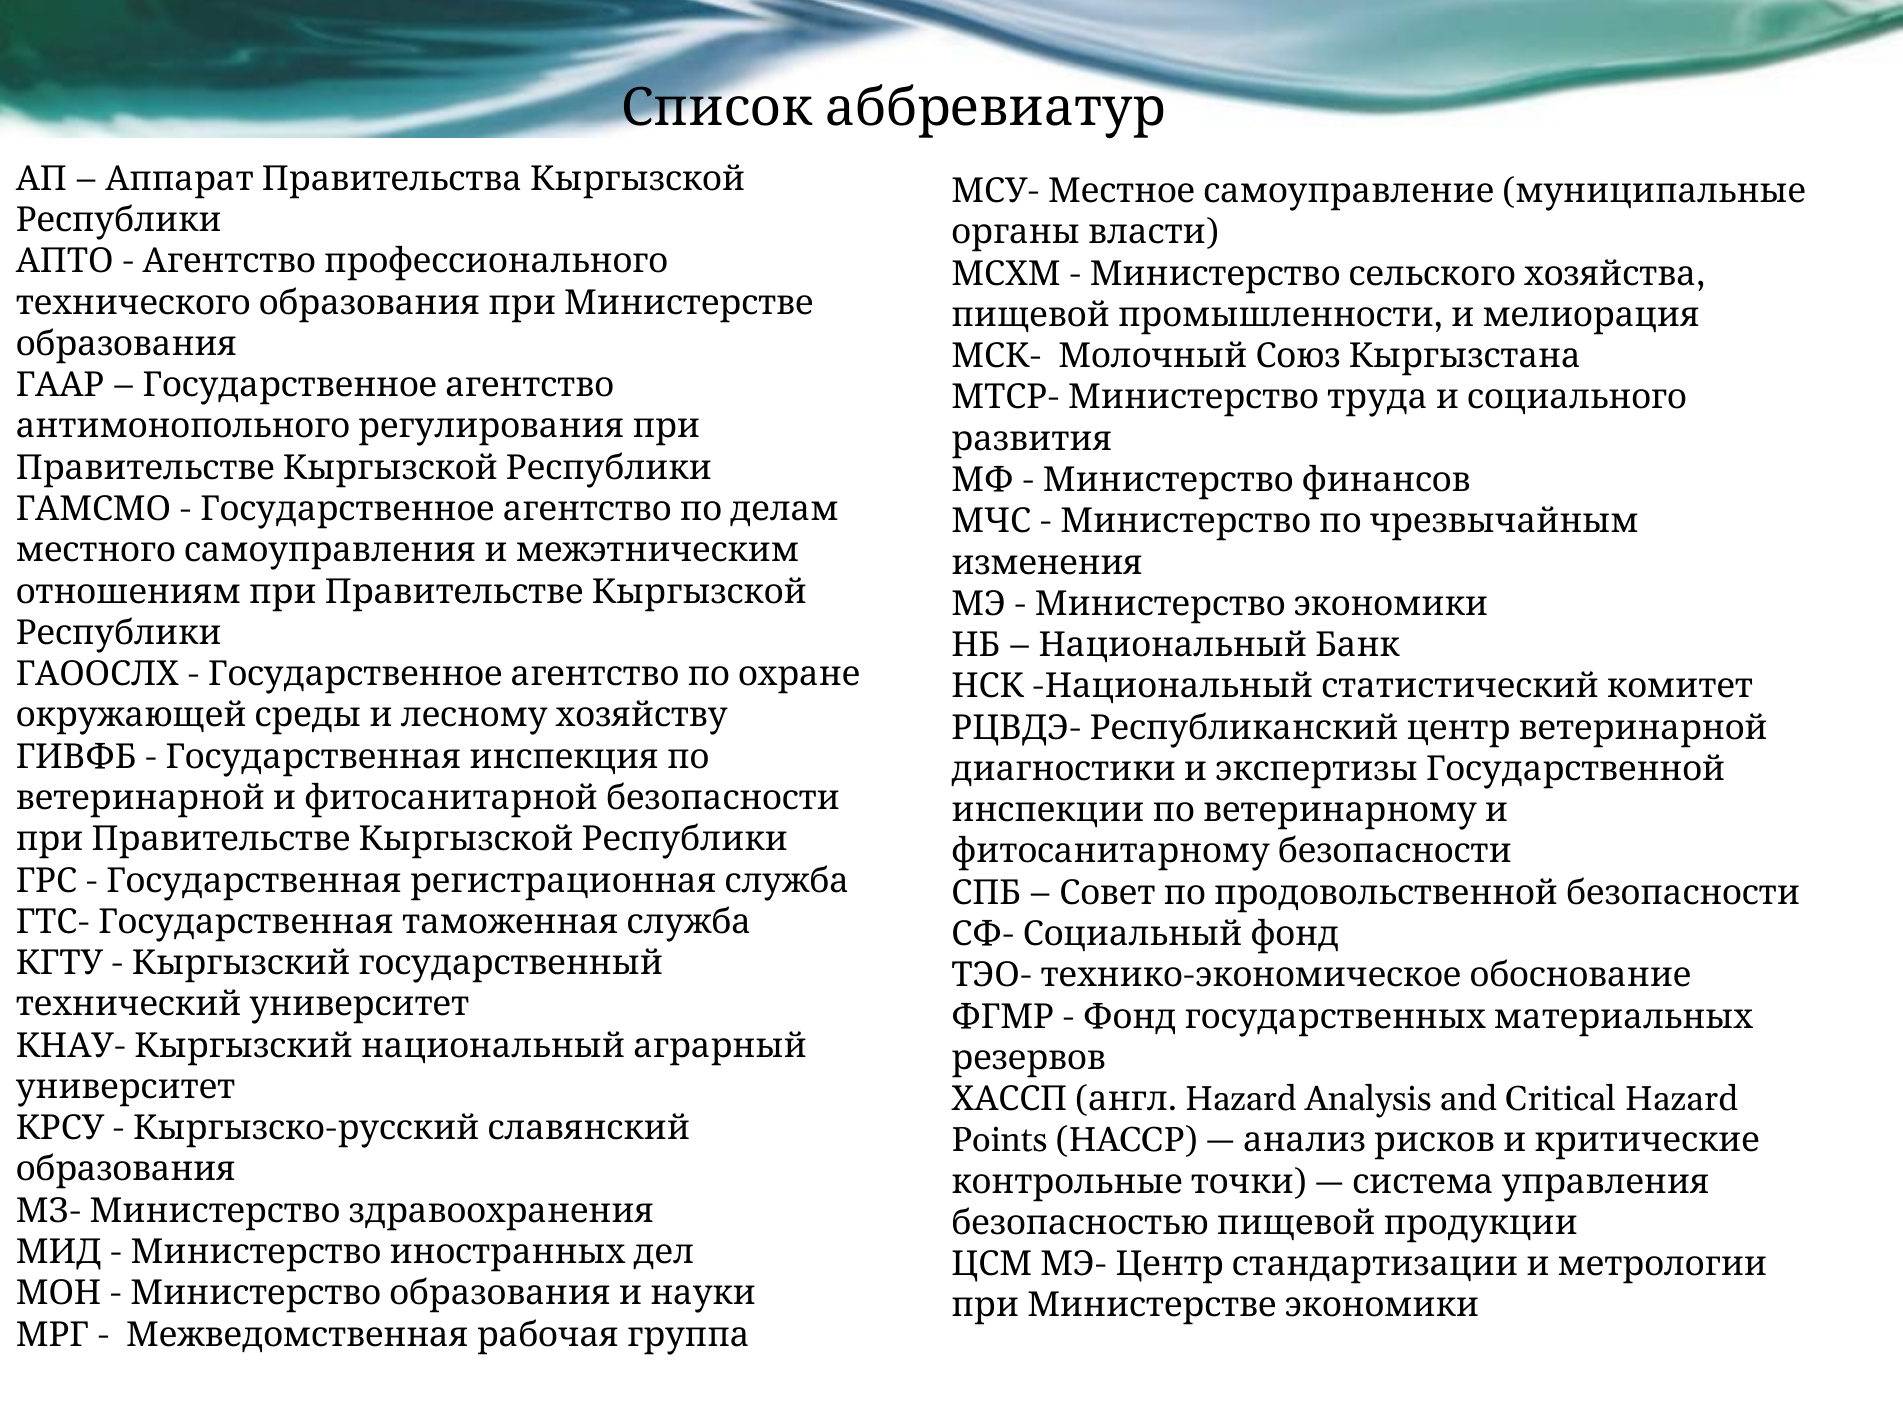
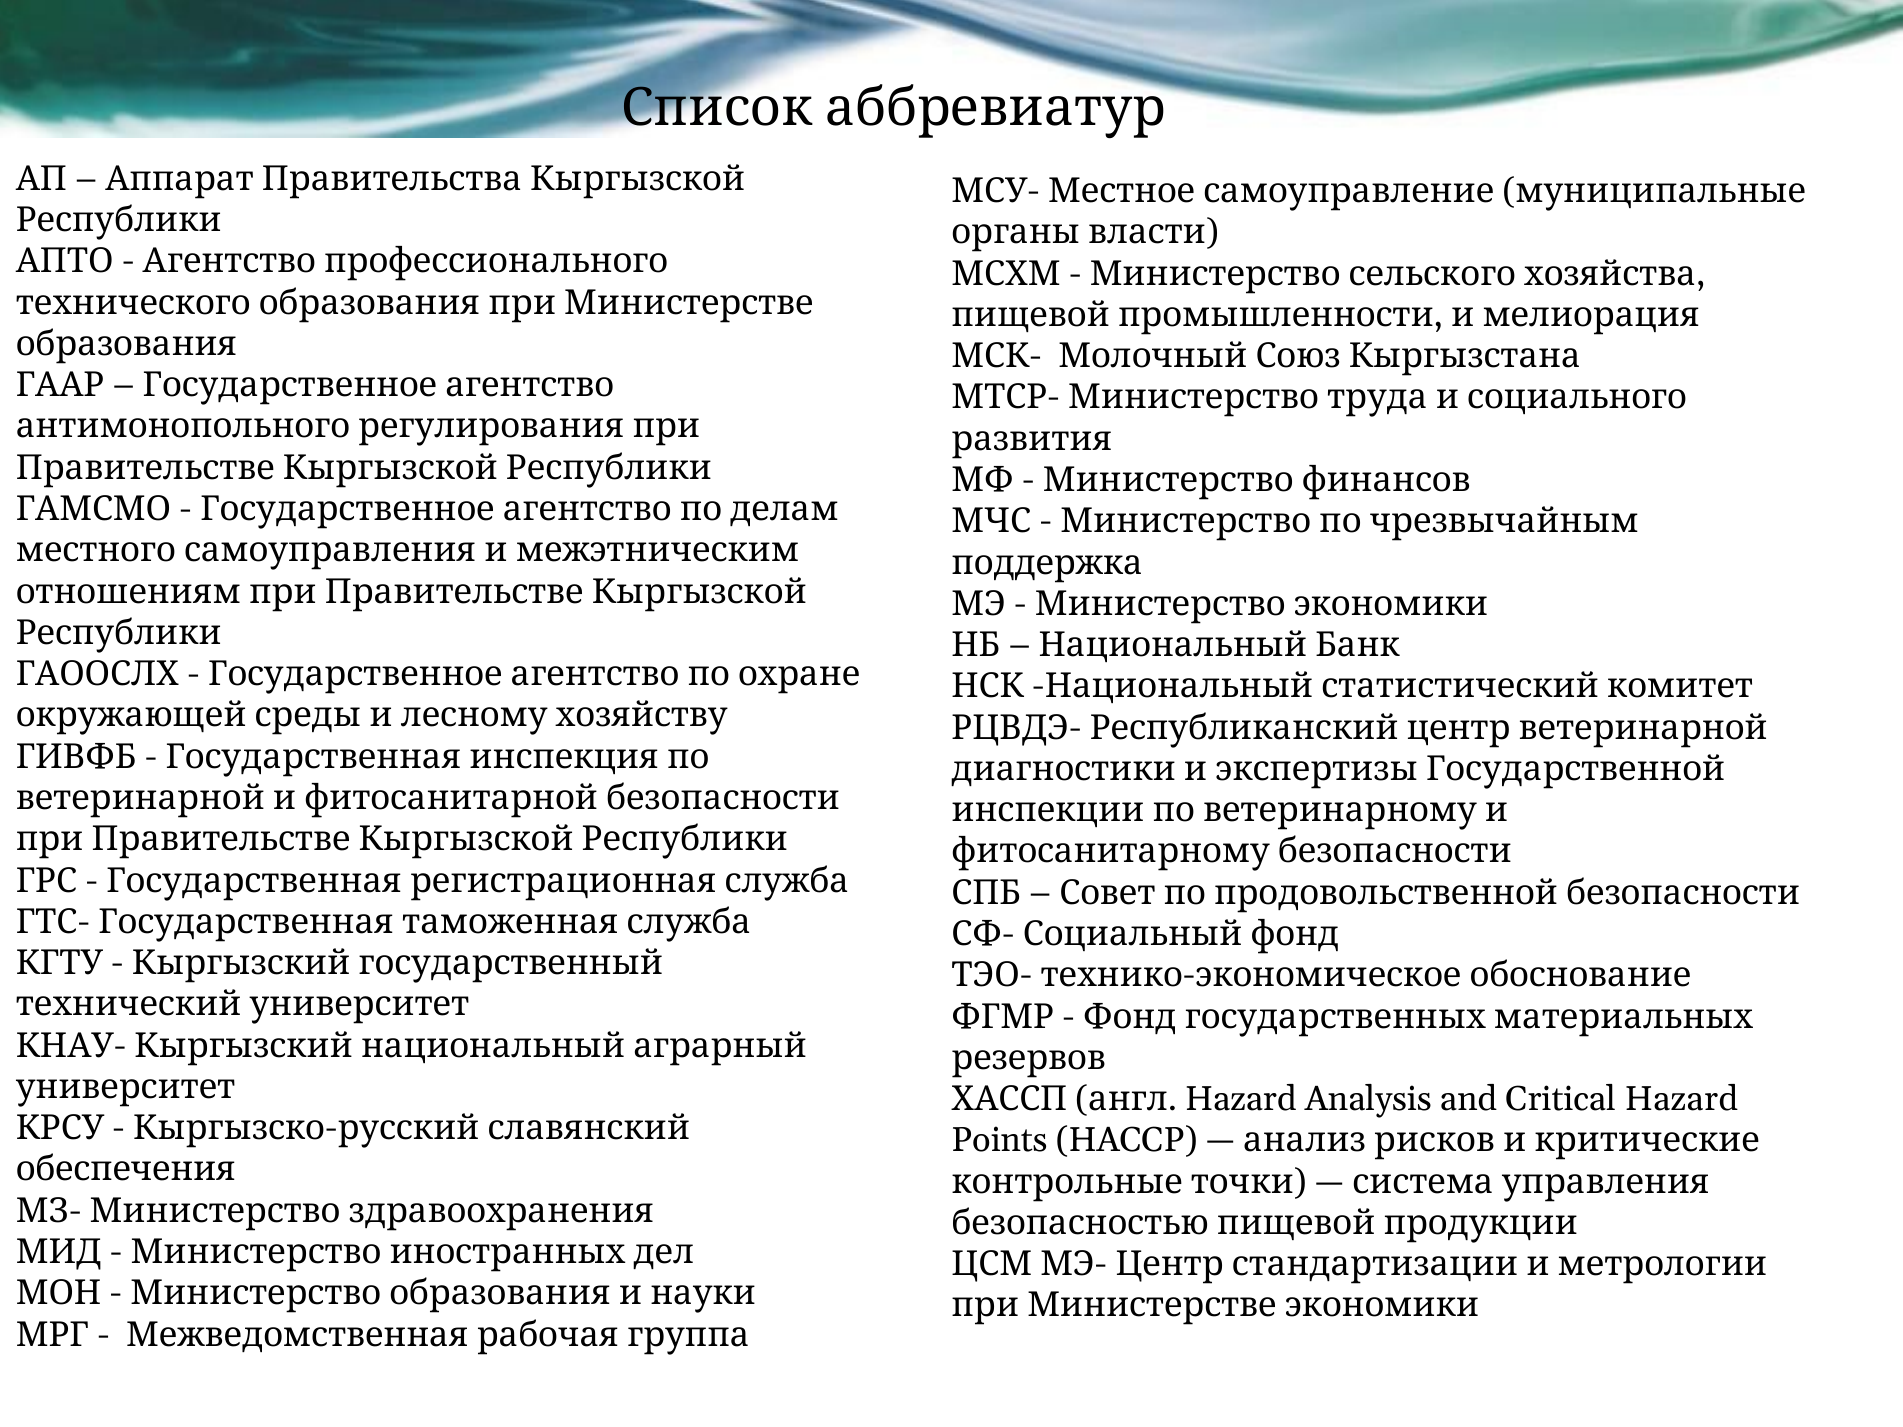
изменения: изменения -> поддержка (1047, 563)
образования: образования -> обеспечения (126, 1170)
